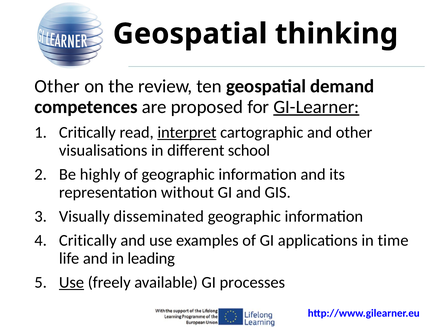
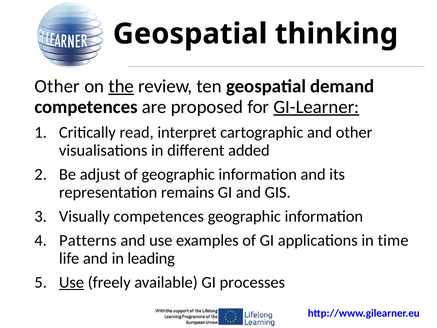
the underline: none -> present (121, 86)
interpret underline: present -> none (187, 132)
school: school -> added (249, 150)
highly: highly -> adjust (100, 174)
without: without -> remains (188, 192)
Visually disseminated: disseminated -> competences (159, 216)
Critically: Critically -> Patterns (88, 240)
